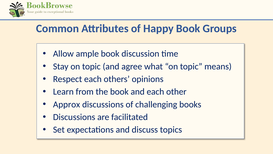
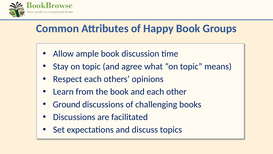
Approx: Approx -> Ground (67, 104)
